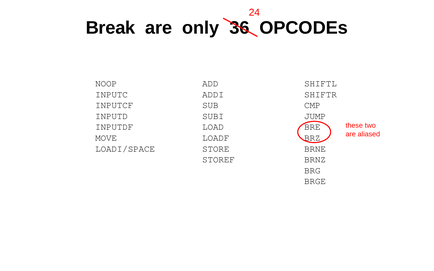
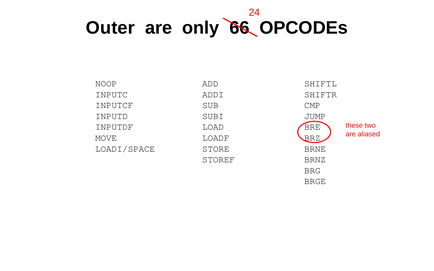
Break: Break -> Outer (110, 28)
36: 36 -> 66 (239, 28)
